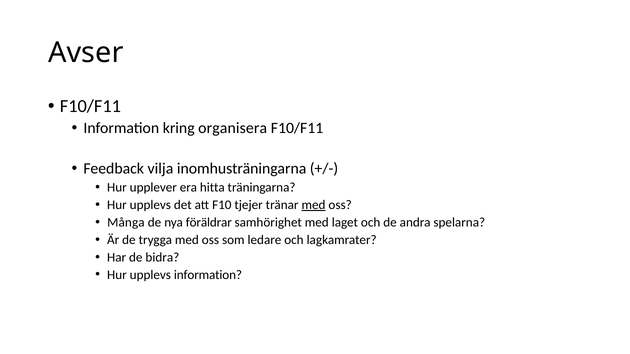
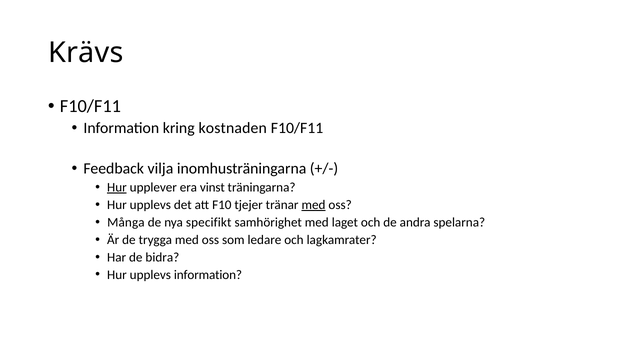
Avser: Avser -> Krävs (86, 53)
organisera: organisera -> kostnaden (233, 128)
Hur underline: none -> present (117, 188)
hitta: hitta -> vinst (212, 188)
föräldrar: föräldrar -> specifikt (209, 223)
